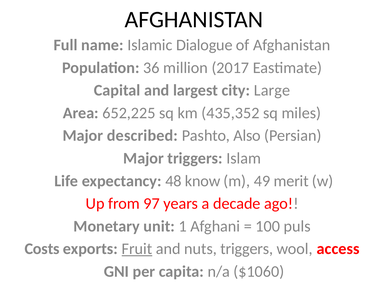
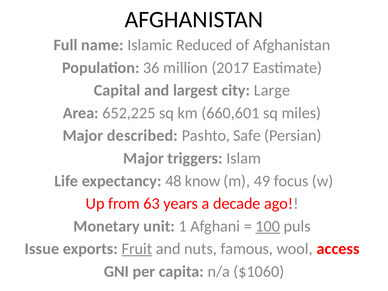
Dialogue: Dialogue -> Reduced (204, 45)
435,352: 435,352 -> 660,601 (230, 113)
Also: Also -> Safe (247, 136)
merit: merit -> focus (291, 181)
97: 97 -> 63 (152, 204)
100 underline: none -> present (268, 226)
Costs: Costs -> Issue (42, 249)
nuts triggers: triggers -> famous (247, 249)
